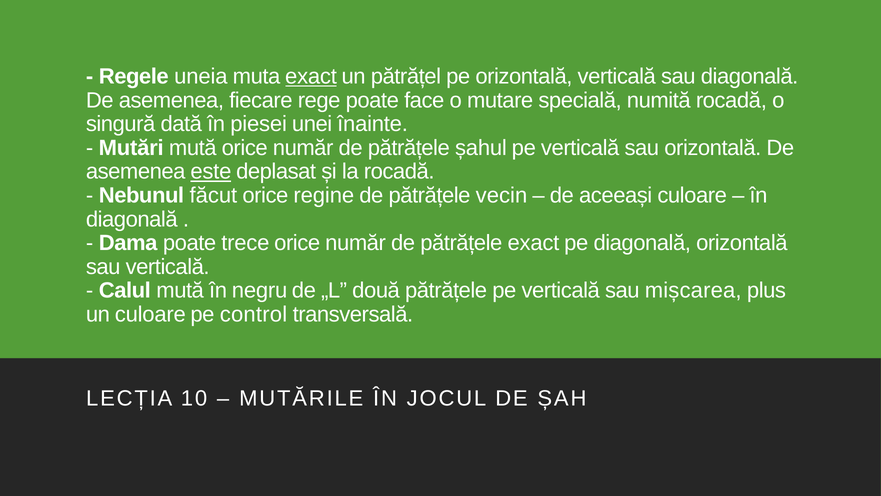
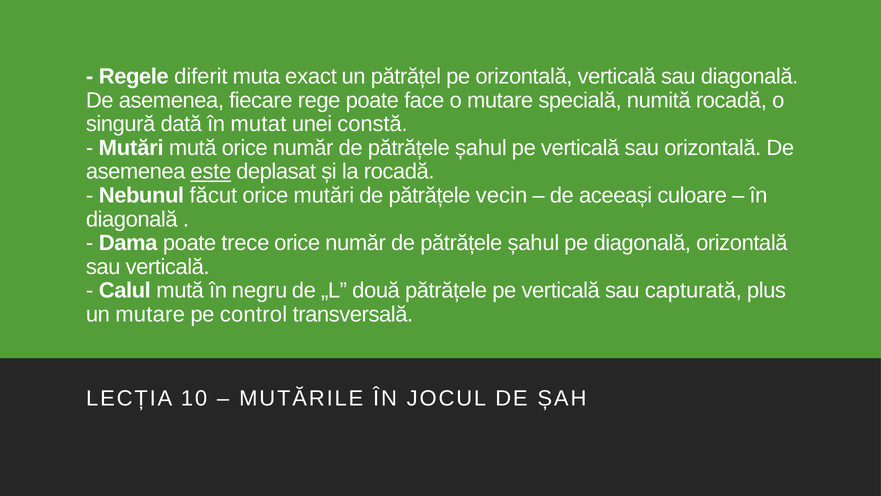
uneia: uneia -> diferit (201, 76)
exact underline: present -> none (311, 76)
piesei: piesei -> mutat (258, 124)
înainte: înainte -> constă (372, 124)
orice regine: regine -> mutări (324, 195)
exact: exact -> șahul (533, 243)
mișcarea: mișcarea -> capturată (693, 290)
un culoare: culoare -> mutare (150, 314)
